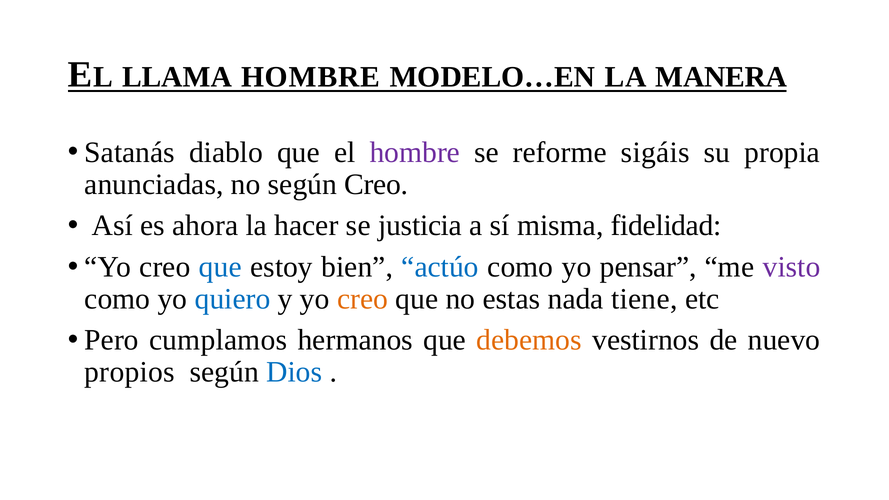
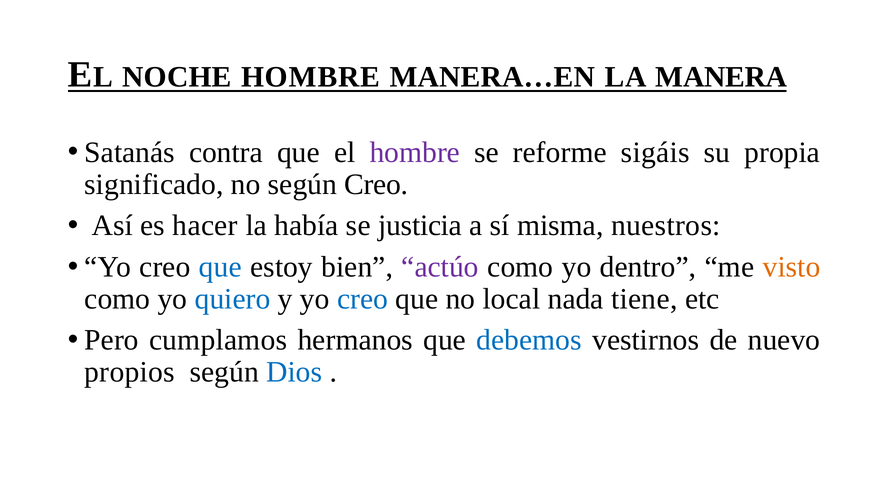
LLAMA: LLAMA -> NOCHE (177, 77)
MODELO…EN: MODELO…EN -> MANERA…EN (492, 77)
diablo: diablo -> contra (226, 152)
anunciadas: anunciadas -> significado (154, 184)
ahora: ahora -> hacer (205, 226)
hacer: hacer -> había (306, 226)
fidelidad: fidelidad -> nuestros (666, 226)
actúo colour: blue -> purple (440, 267)
pensar: pensar -> dentro (648, 267)
visto colour: purple -> orange (792, 267)
creo colour: orange -> blue (363, 299)
estas: estas -> local (511, 299)
debemos colour: orange -> blue (529, 340)
